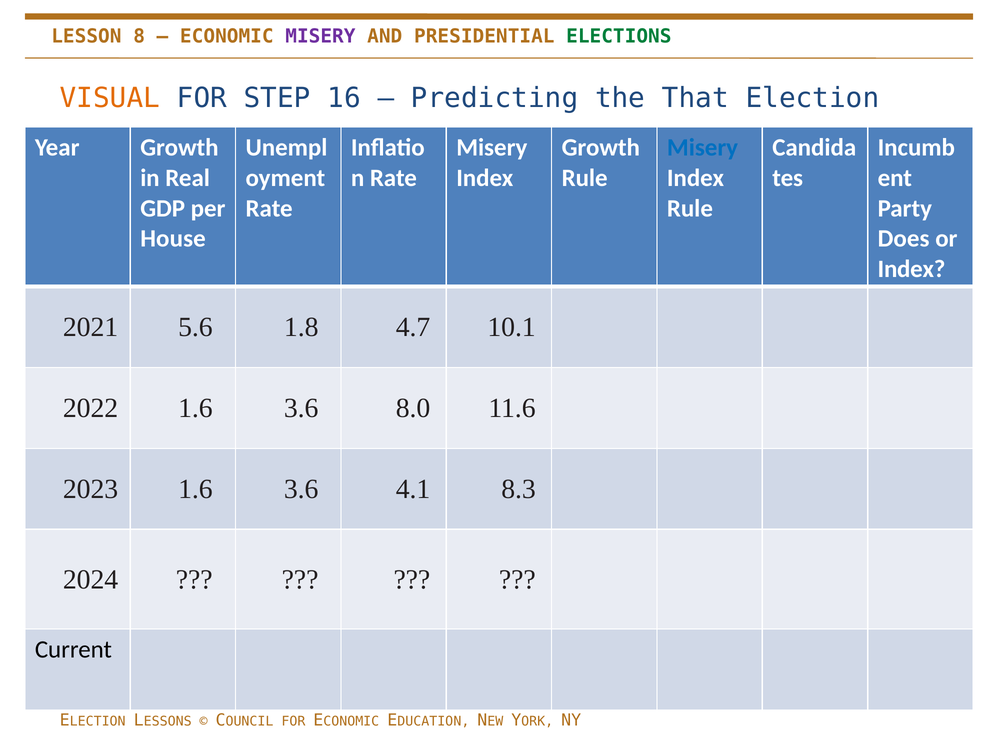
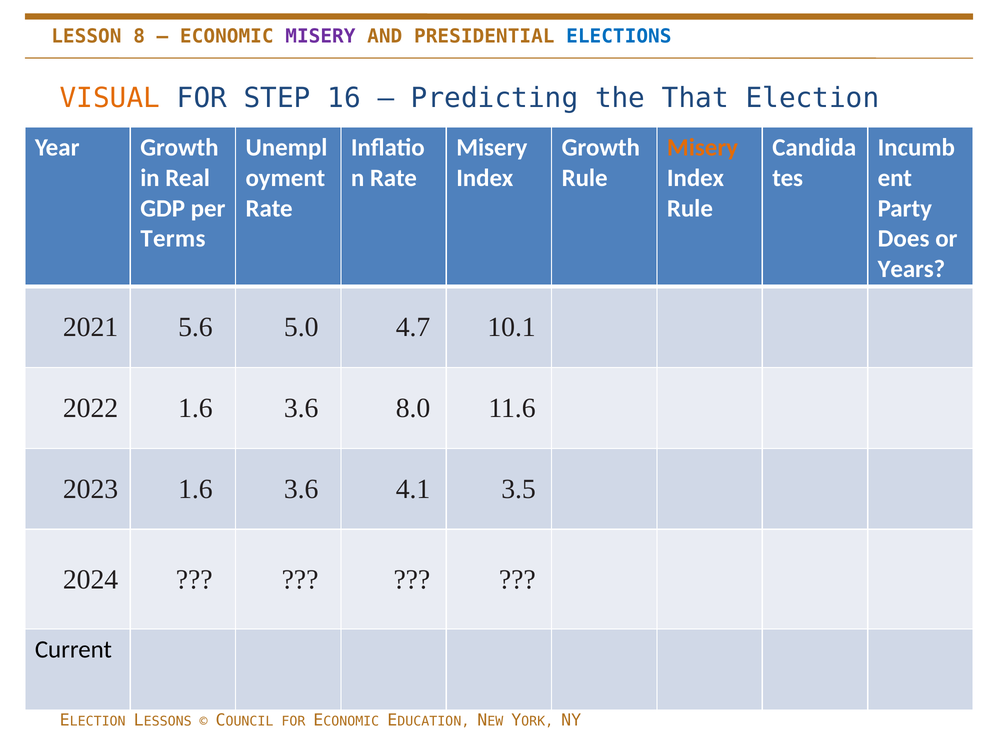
ELECTIONS colour: green -> blue (619, 37)
Misery colour: blue -> orange (703, 148)
House: House -> Terms (173, 239)
Index: Index -> Years (911, 269)
1.8: 1.8 -> 5.0 (301, 327)
8.3: 8.3 -> 3.5 (519, 489)
